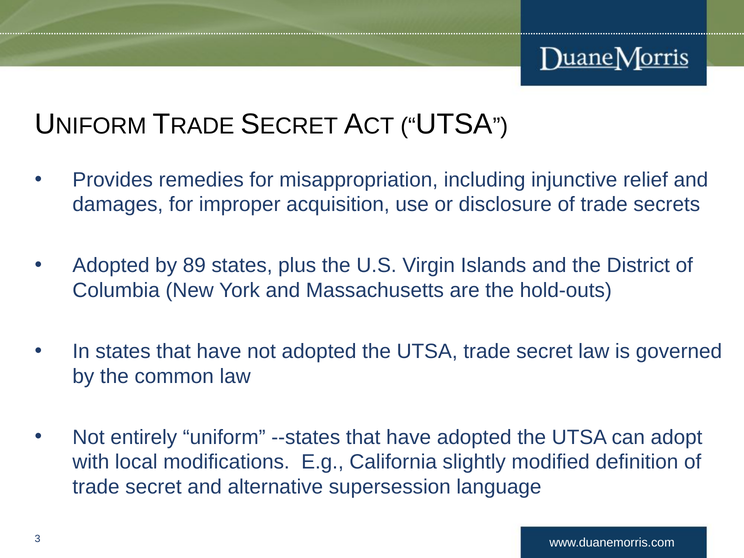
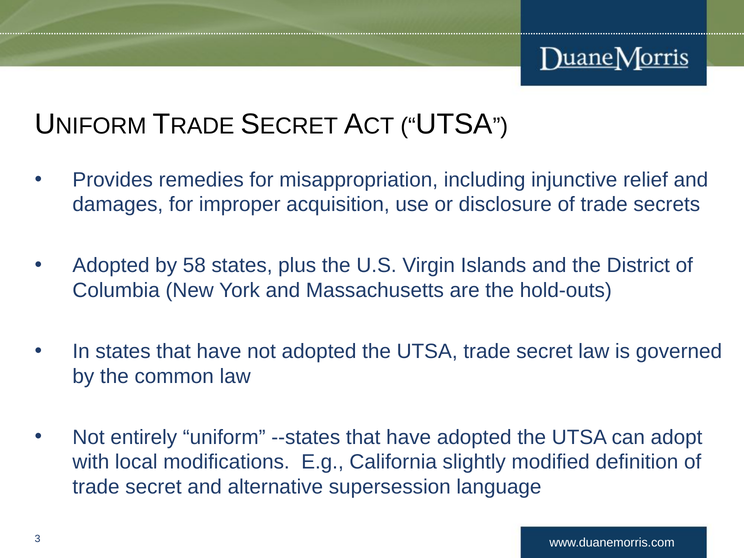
89: 89 -> 58 (194, 266)
